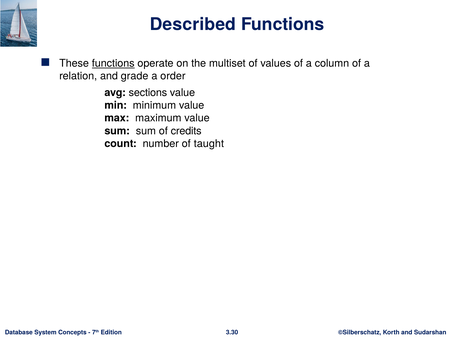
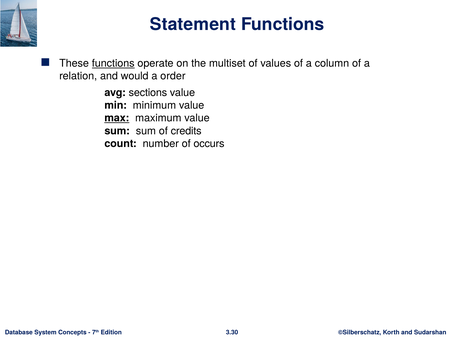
Described: Described -> Statement (193, 24)
grade: grade -> would (135, 76)
max underline: none -> present (117, 118)
taught: taught -> occurs (209, 144)
